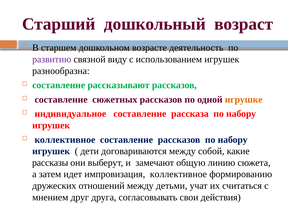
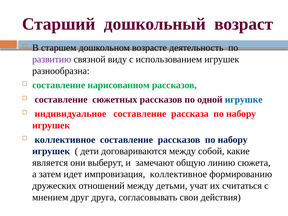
рассказывают: рассказывают -> нарисованном (119, 85)
игрушке colour: orange -> blue (244, 99)
рассказы: рассказы -> является (50, 163)
